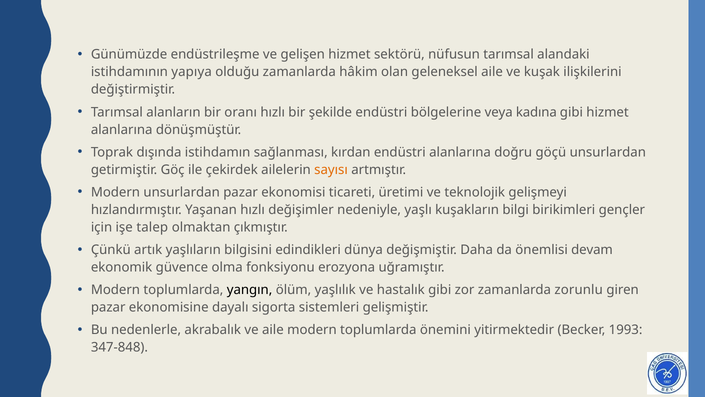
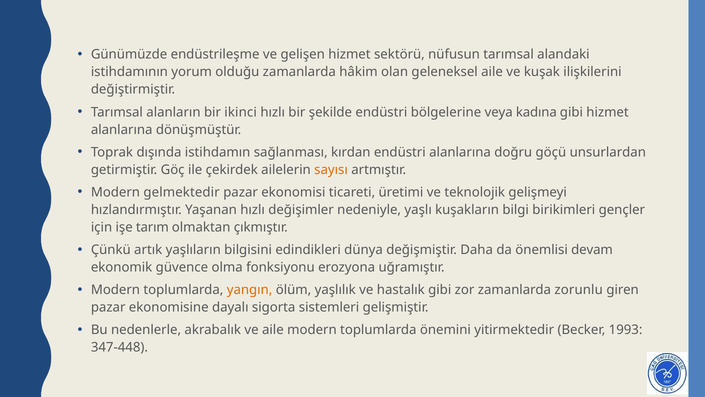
yapıya: yapıya -> yorum (192, 72)
oranı: oranı -> ikinci (241, 112)
Modern unsurlardan: unsurlardan -> gelmektedir (182, 192)
talep: talep -> tarım (152, 227)
yangın colour: black -> orange (250, 290)
347-848: 347-848 -> 347-448 (119, 347)
